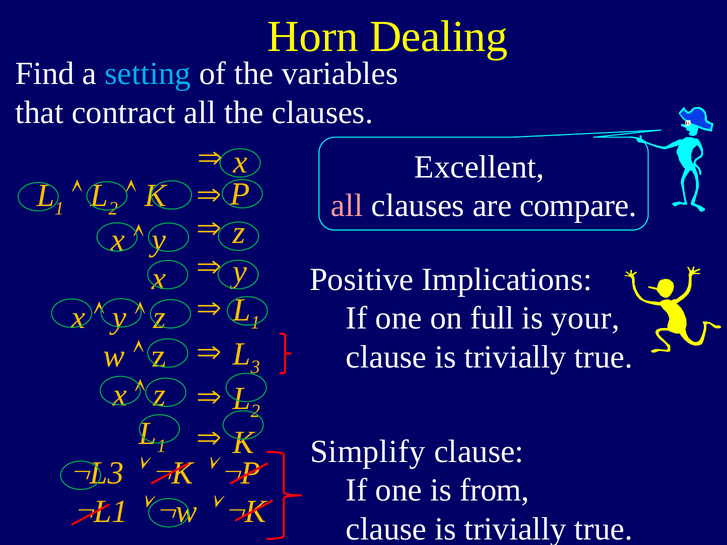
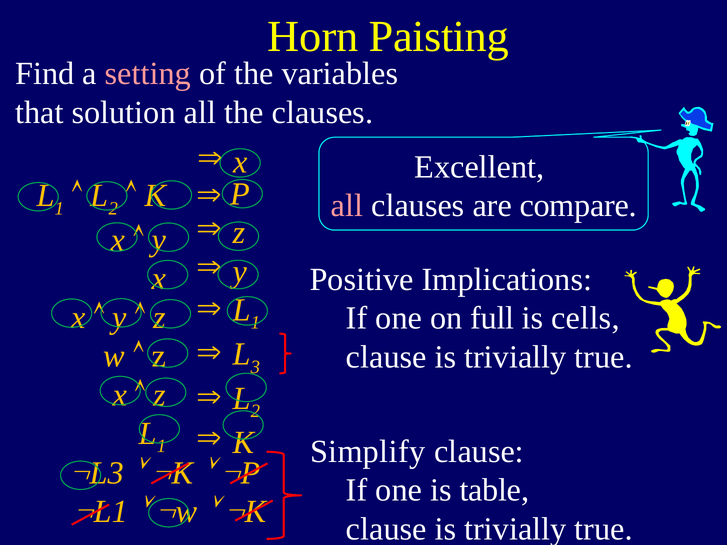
Dealing: Dealing -> Paisting (439, 36)
setting colour: light blue -> pink (148, 74)
contract: contract -> solution (124, 112)
your: your -> cells (586, 318)
from: from -> table (494, 490)
